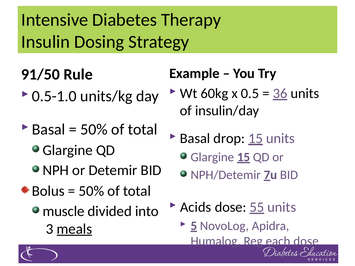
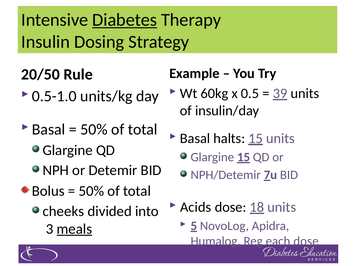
Diabetes underline: none -> present (125, 20)
91/50: 91/50 -> 20/50 (41, 74)
36: 36 -> 39 (280, 94)
drop: drop -> halts (229, 139)
55: 55 -> 18 (257, 207)
muscle: muscle -> cheeks (63, 211)
